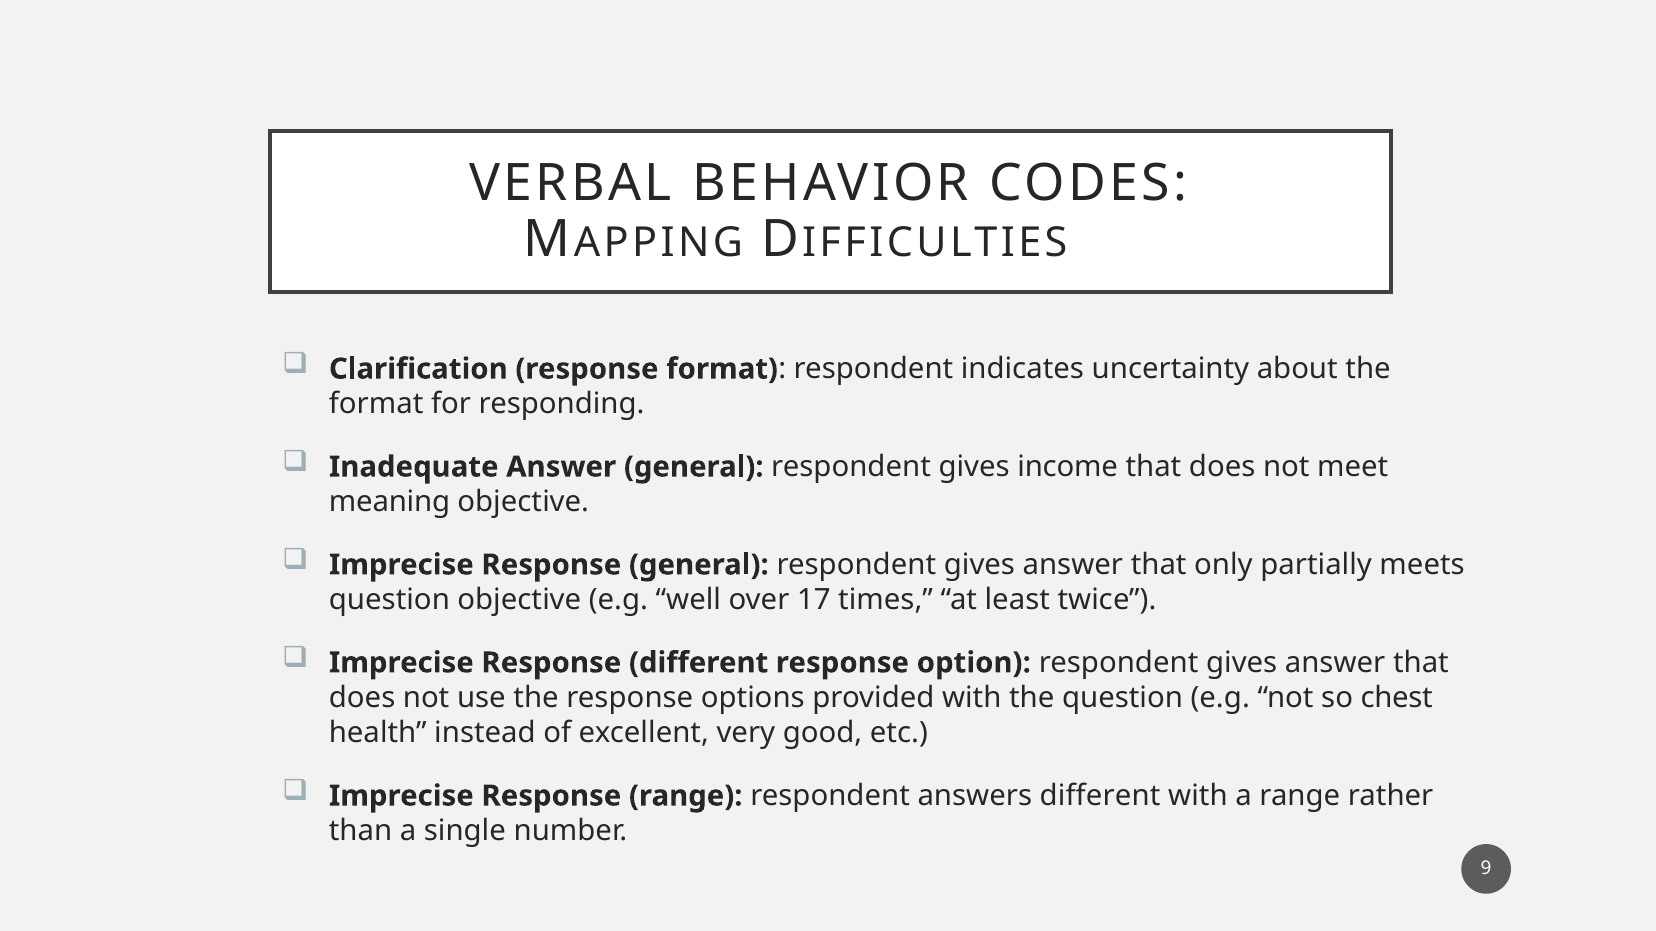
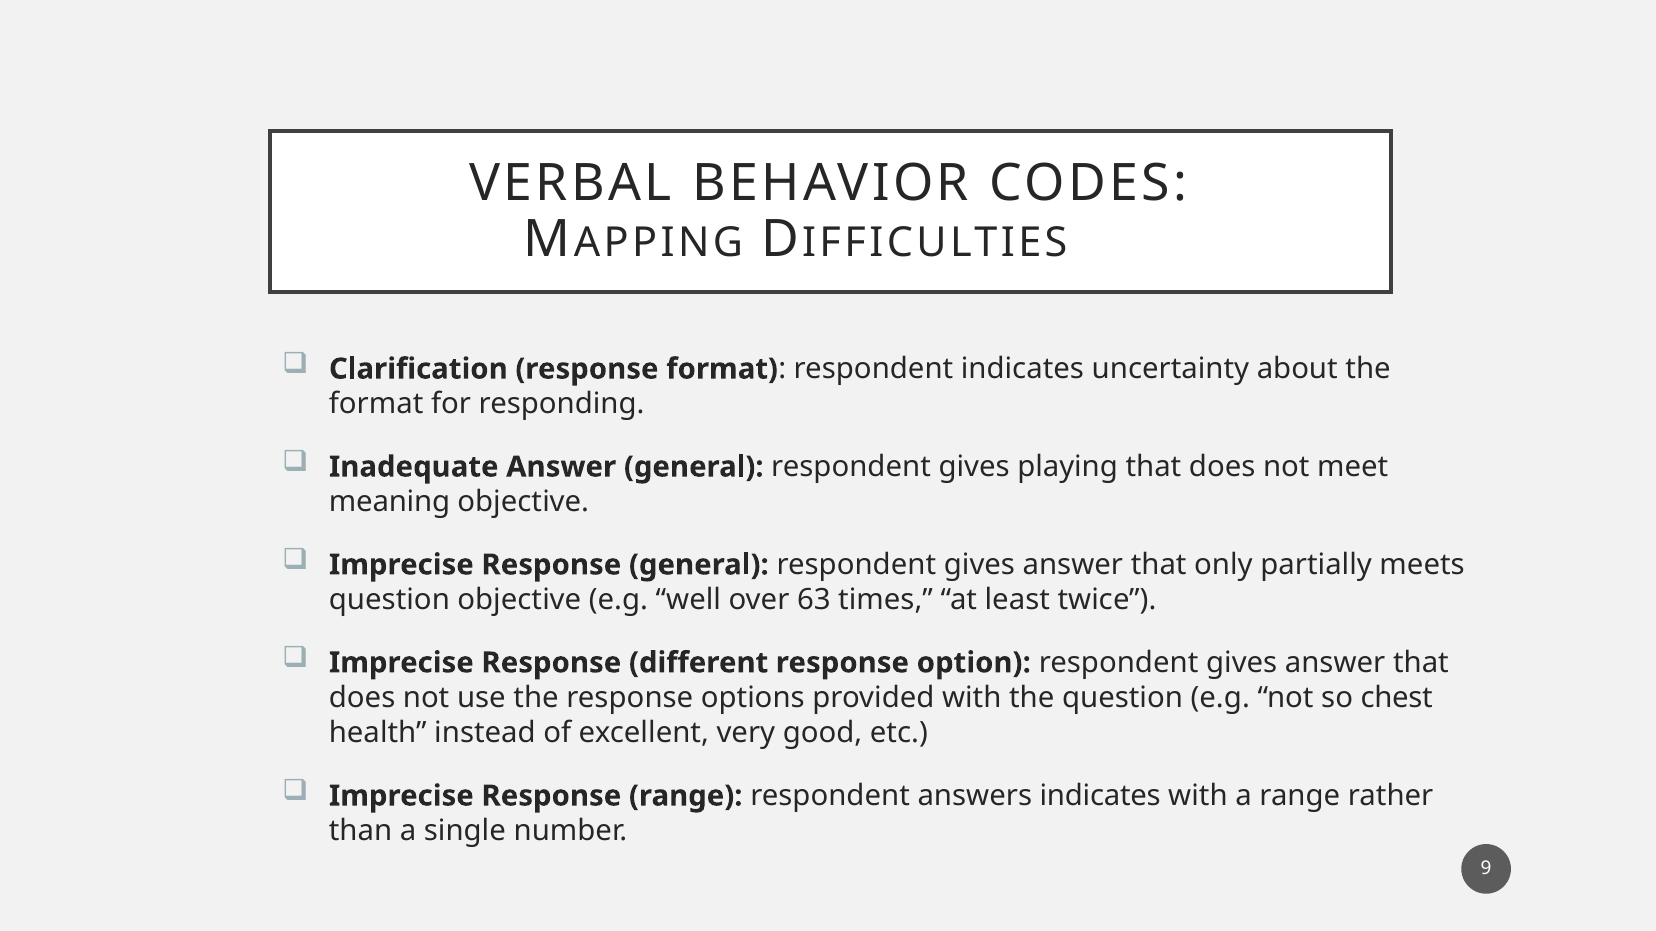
income: income -> playing (1068, 467)
17: 17 -> 63 (814, 600)
answers different: different -> indicates (1100, 796)
